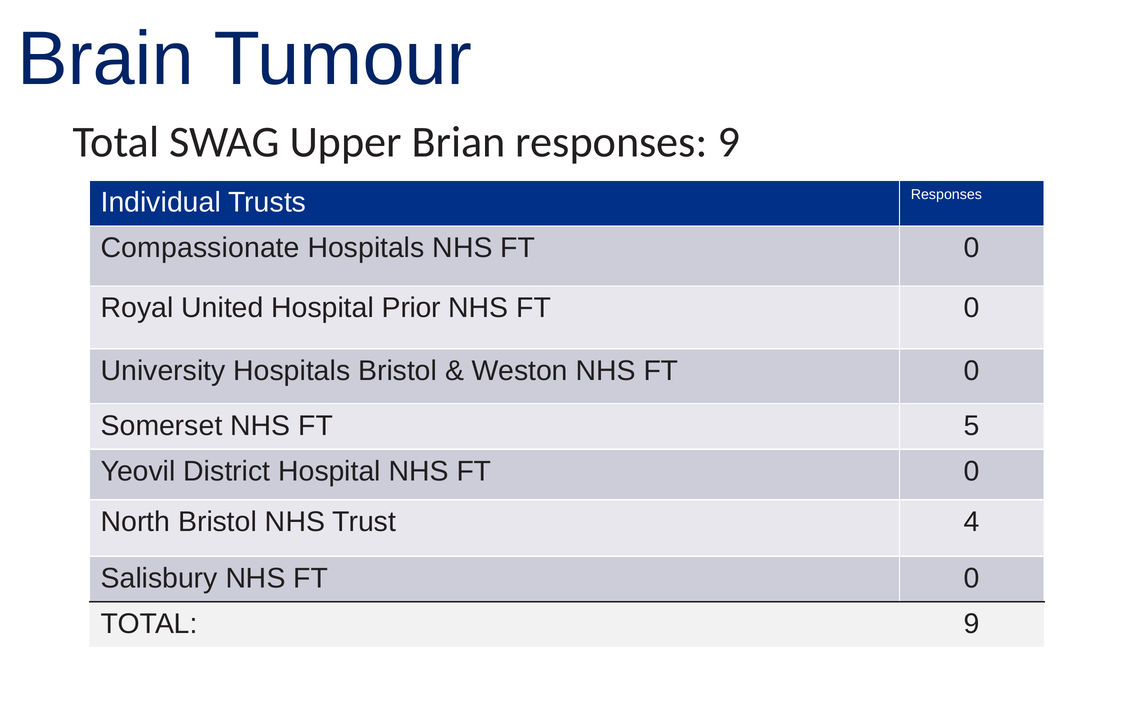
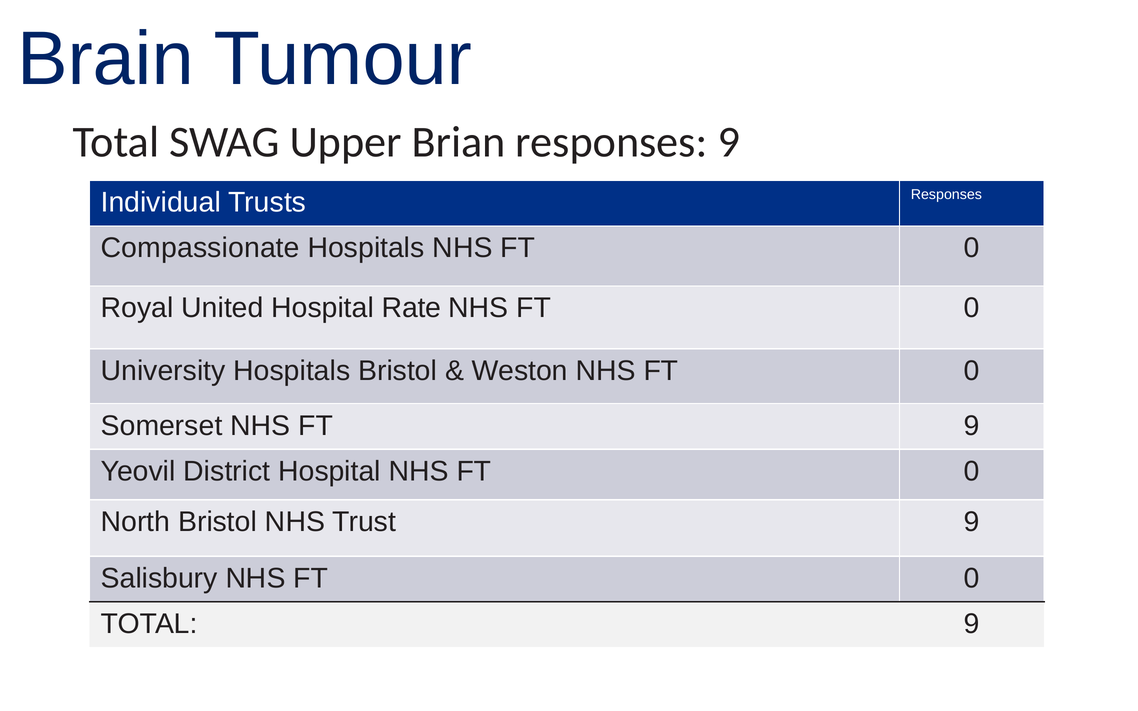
Prior: Prior -> Rate (411, 308)
FT 5: 5 -> 9 (972, 426)
Trust 4: 4 -> 9 (972, 522)
